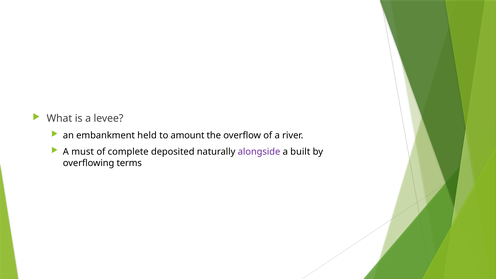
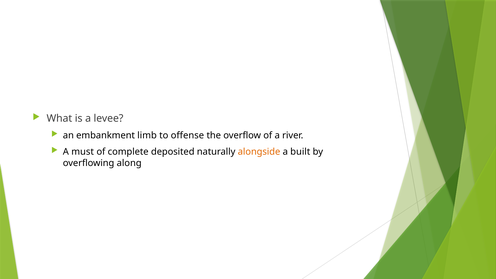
held: held -> limb (147, 135)
amount: amount -> offense (187, 135)
alongside colour: purple -> orange (259, 152)
terms: terms -> along (129, 163)
